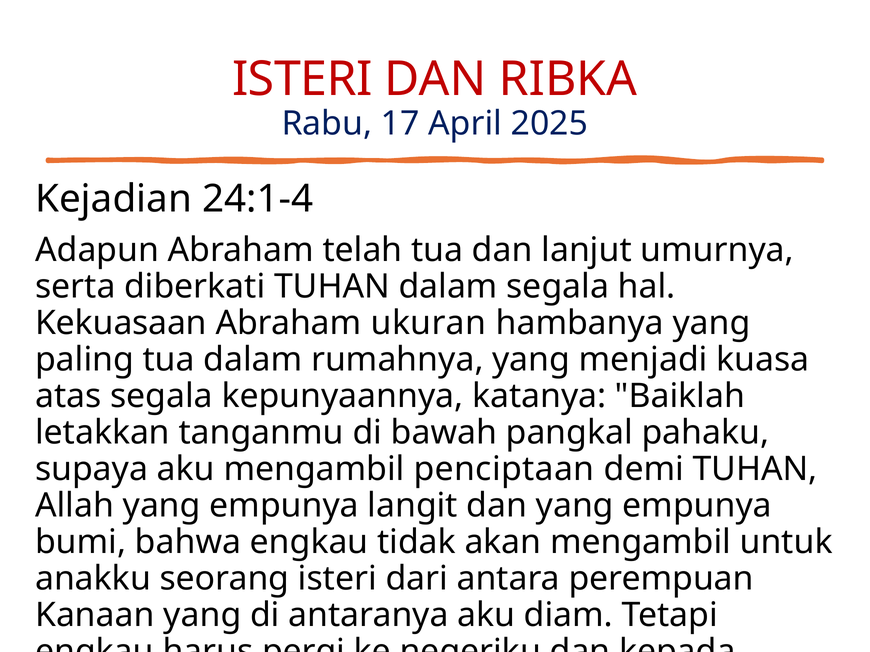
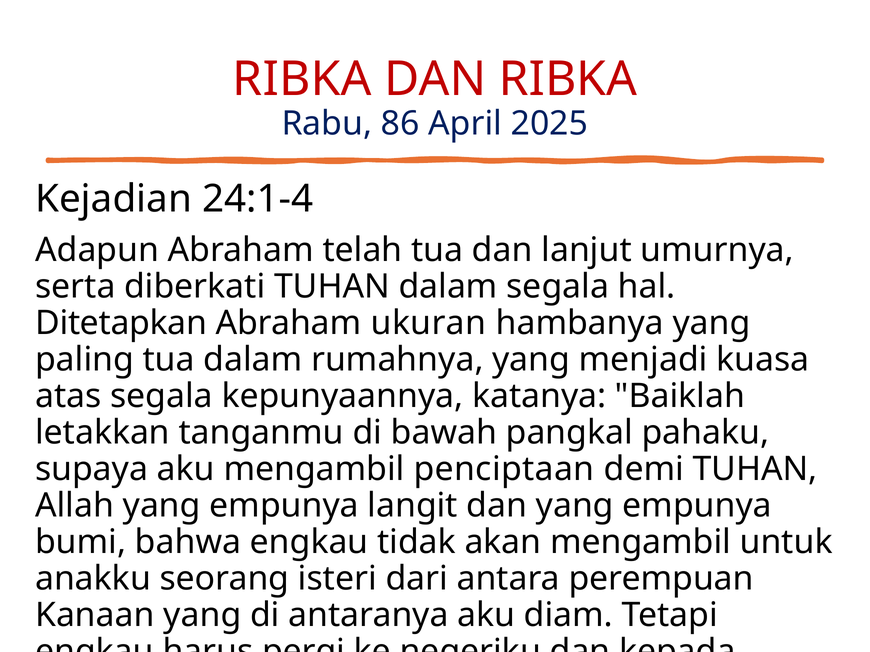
ISTERI: ISTERI -> RIBKA (302, 79)
17: 17 -> 86 (400, 124)
Kekuasaan: Kekuasaan -> Ditetapkan (121, 323)
